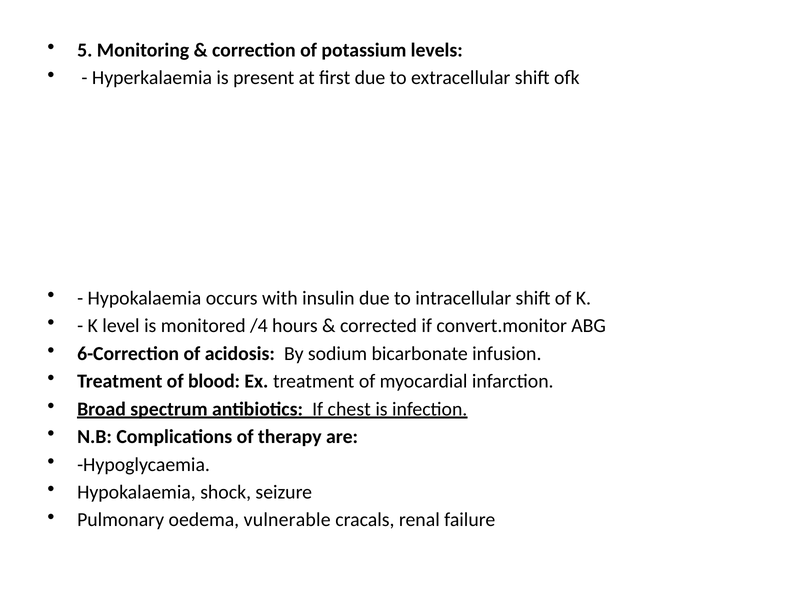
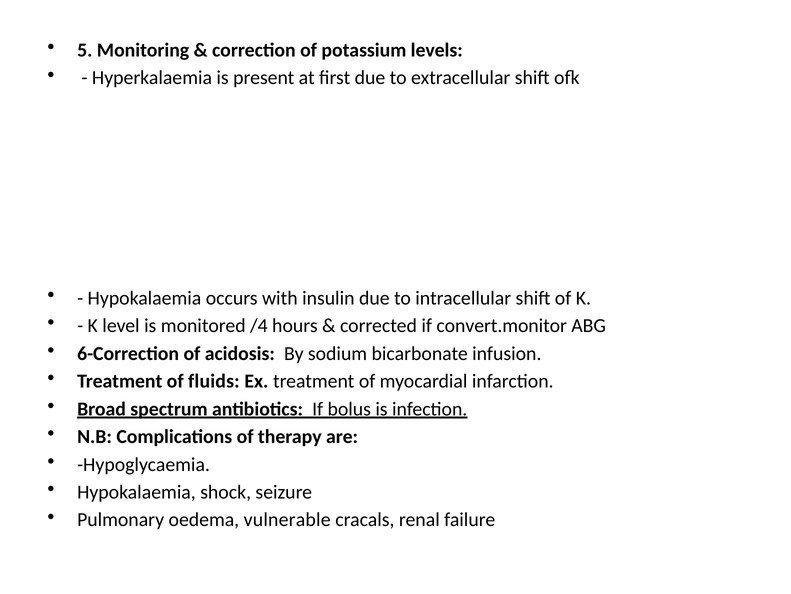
blood: blood -> fluids (214, 381)
chest: chest -> bolus (349, 409)
